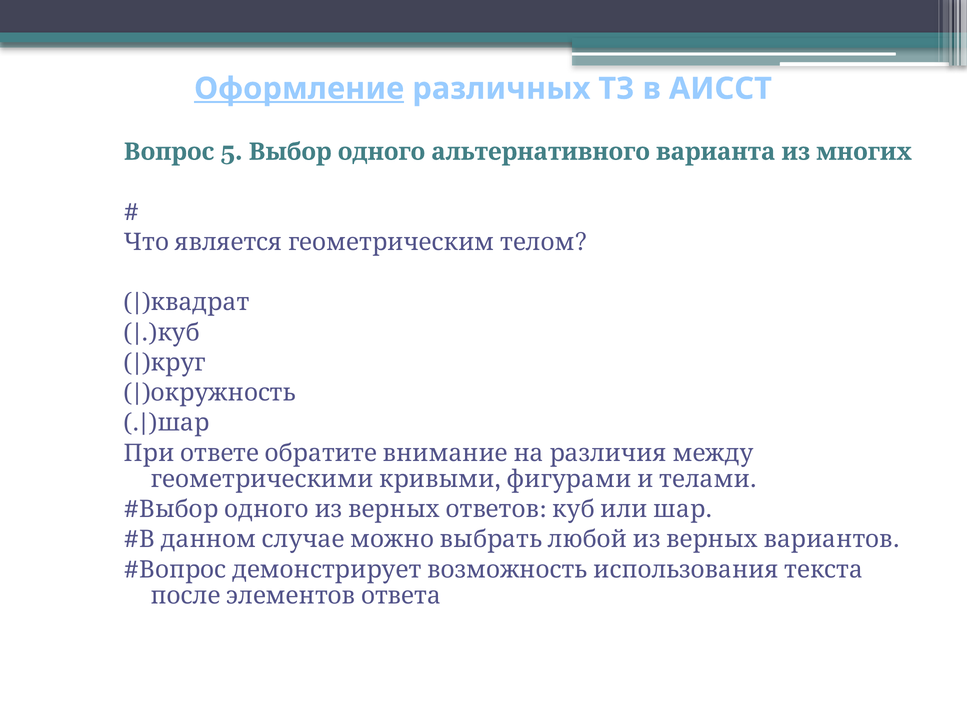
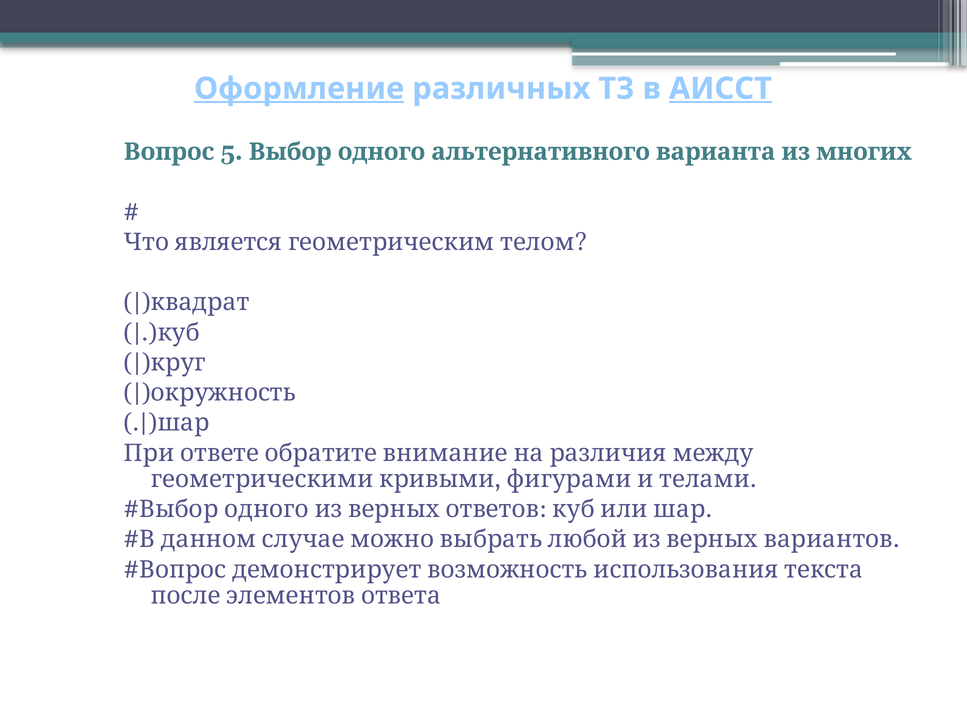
АИССТ underline: none -> present (720, 89)
